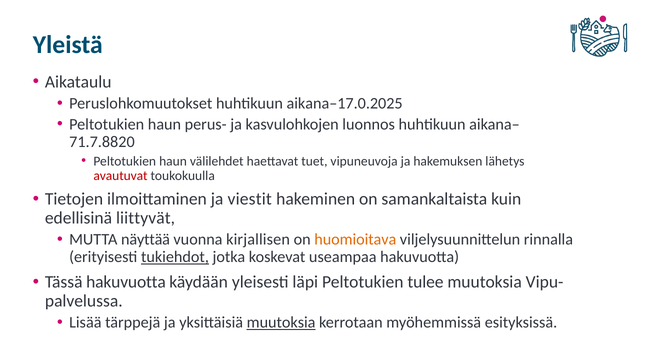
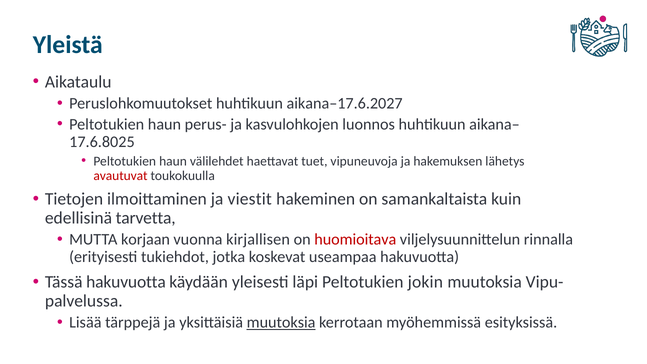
aikana–17.0.2025: aikana–17.0.2025 -> aikana–17.6.2027 (345, 103)
71.7.8820: 71.7.8820 -> 17.6.8025 (102, 142)
liittyvät: liittyvät -> tarvetta (146, 218)
näyttää: näyttää -> korjaan (146, 240)
huomioitava colour: orange -> red (355, 240)
tukiehdot underline: present -> none (175, 257)
tulee: tulee -> jokin (425, 282)
